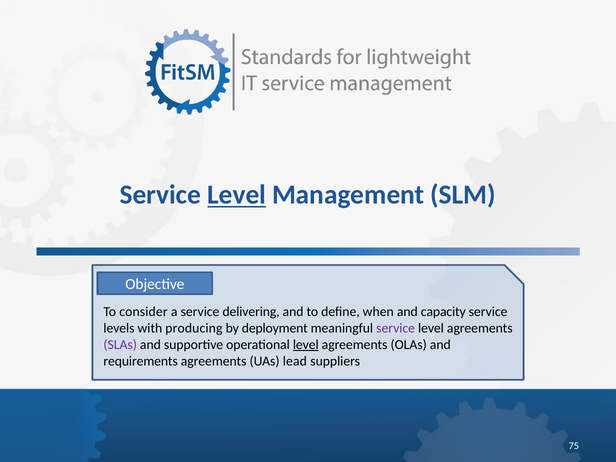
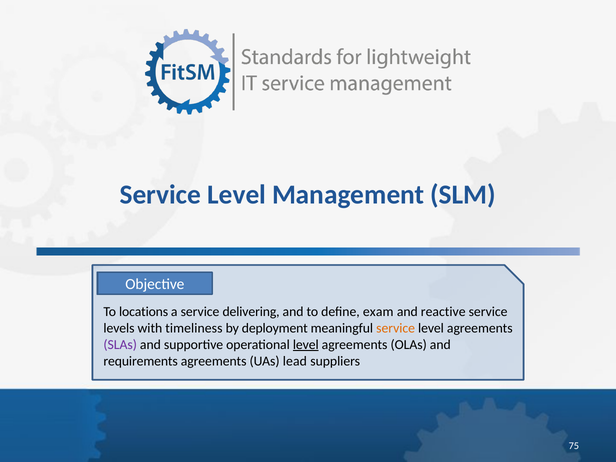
Level underline: present -> none (237, 195)
consider: consider -> locations (144, 312)
when: when -> exam (378, 312)
capacity: capacity -> reactive (443, 312)
producing: producing -> timeliness (194, 328)
service colour: purple -> orange (396, 328)
